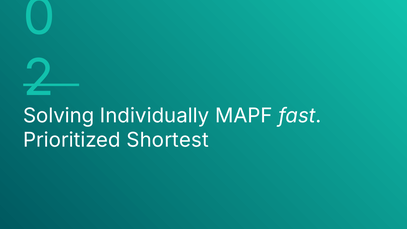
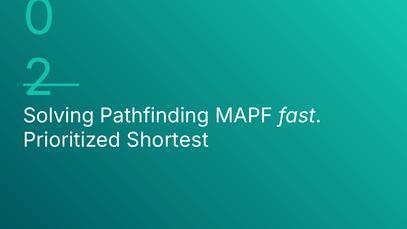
Individually: Individually -> Pathfinding (155, 116)
